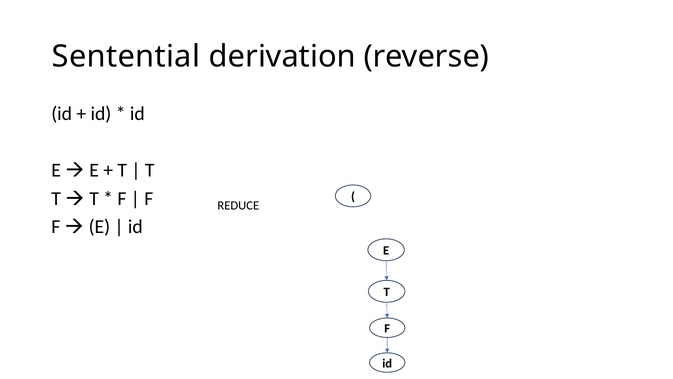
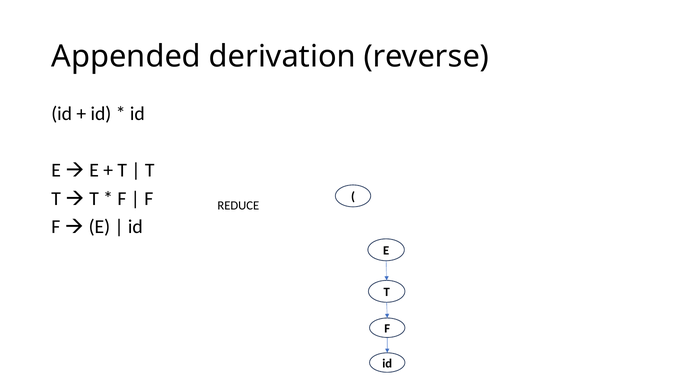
Sentential: Sentential -> Appended (126, 57)
